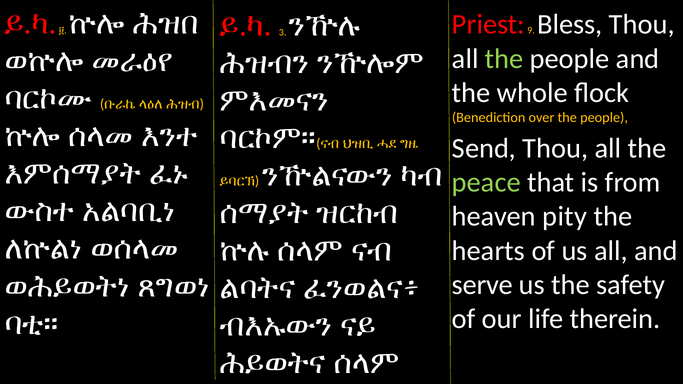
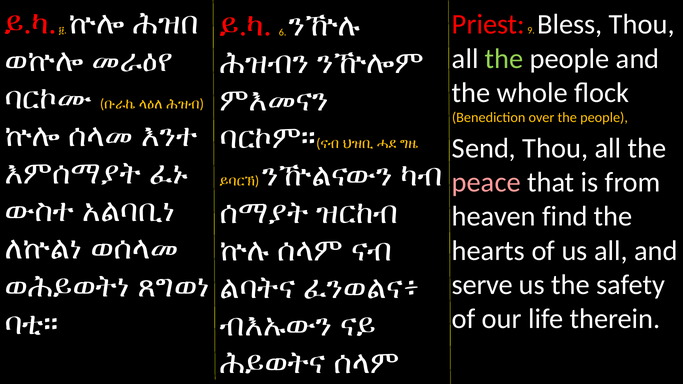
3: 3 -> 6 (283, 32)
peace colour: light green -> pink (486, 182)
pity: pity -> find (565, 217)
